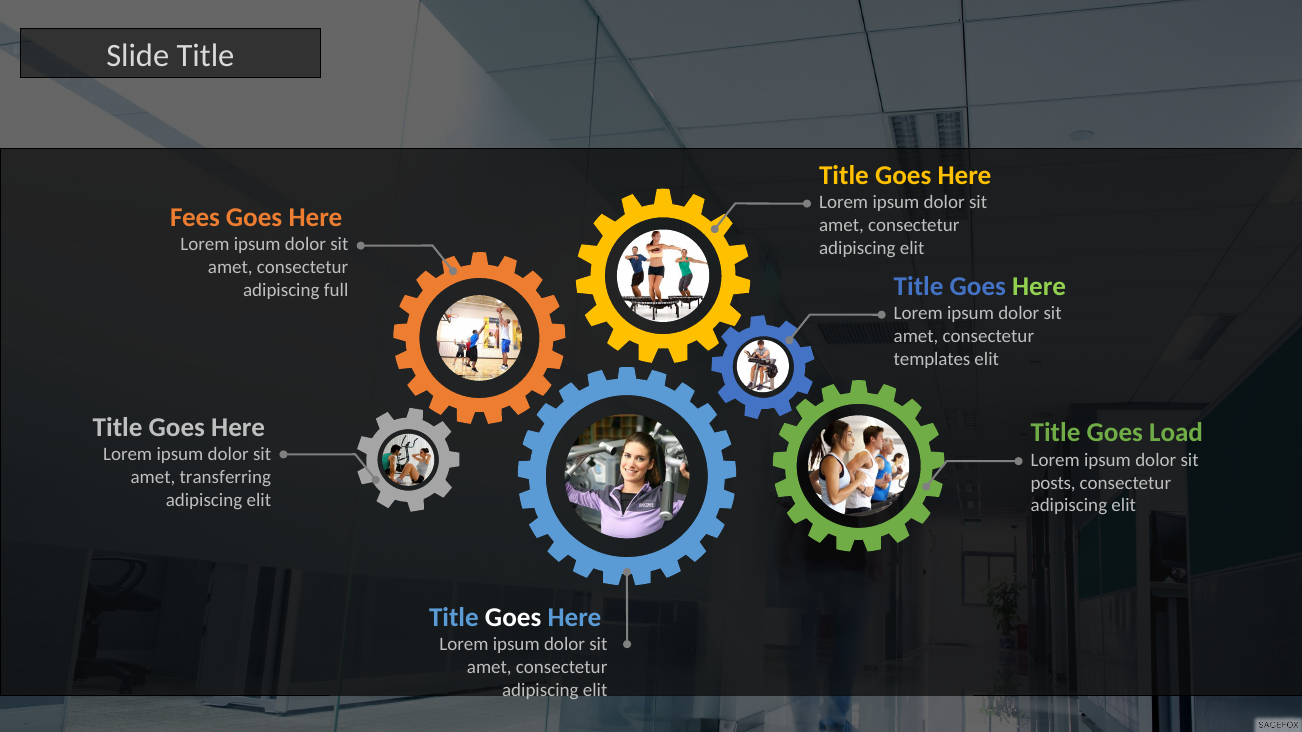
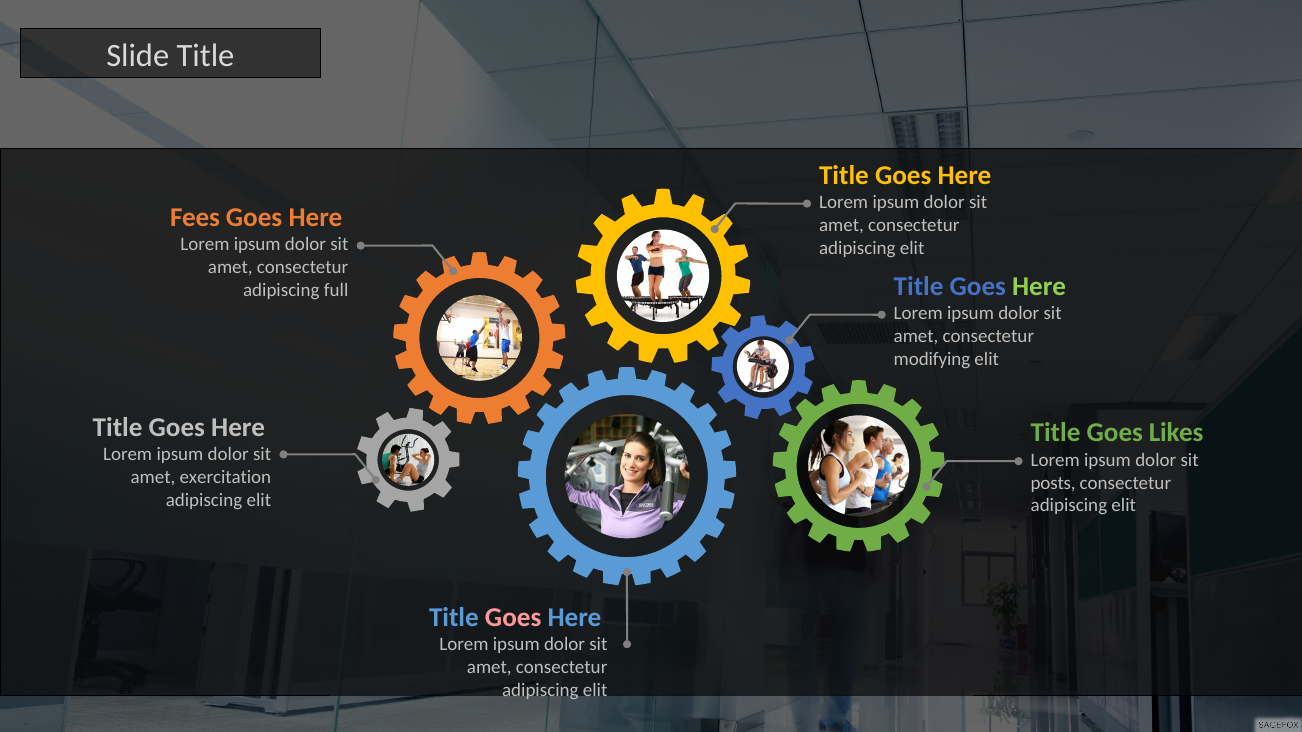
templates: templates -> modifying (932, 359)
Load: Load -> Likes (1176, 433)
transferring: transferring -> exercitation (225, 478)
Goes colour: white -> pink (513, 618)
